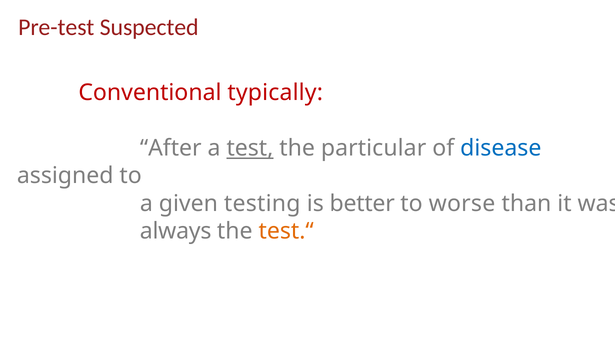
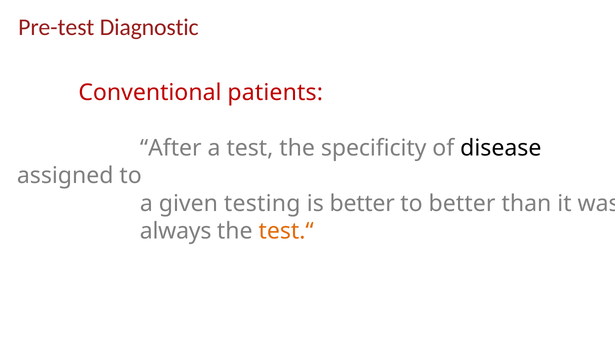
Suspected: Suspected -> Diagnostic (149, 27)
typically: typically -> patients (275, 93)
test underline: present -> none (250, 148)
particular: particular -> specificity (374, 148)
disease colour: blue -> black (501, 148)
to worse: worse -> better (462, 204)
